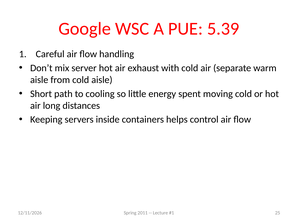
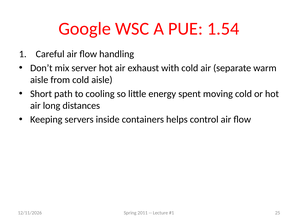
5.39: 5.39 -> 1.54 (223, 29)
